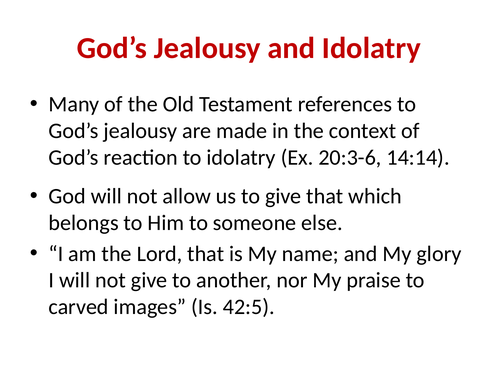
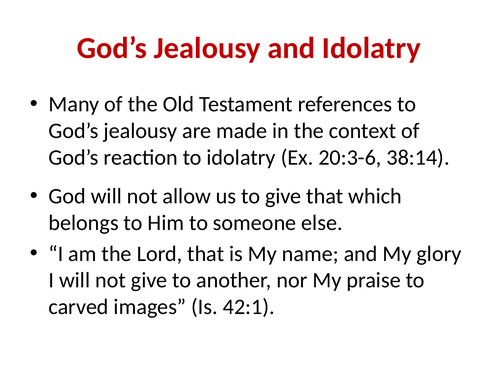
14:14: 14:14 -> 38:14 (418, 158)
42:5: 42:5 -> 42:1 (249, 307)
